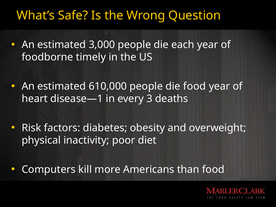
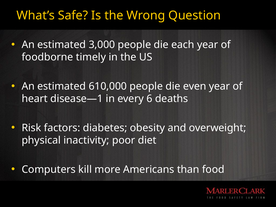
die food: food -> even (195, 86)
3: 3 -> 6 (149, 99)
